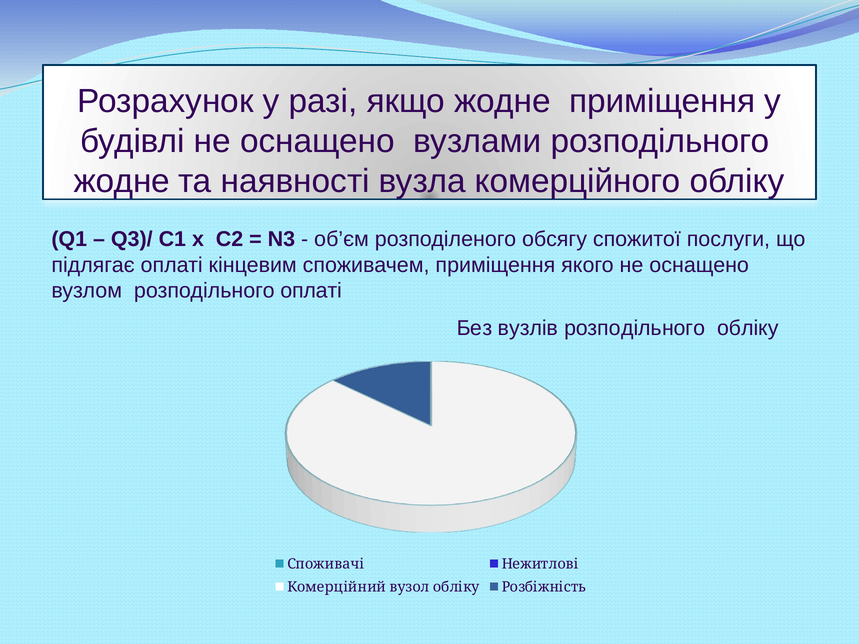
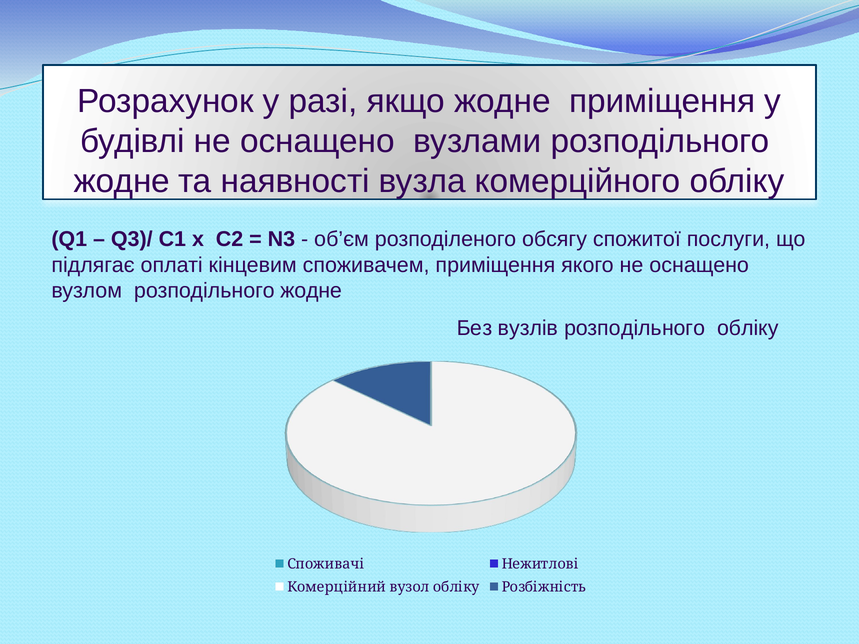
вузлом розподільного оплаті: оплаті -> жодне (311, 291)
